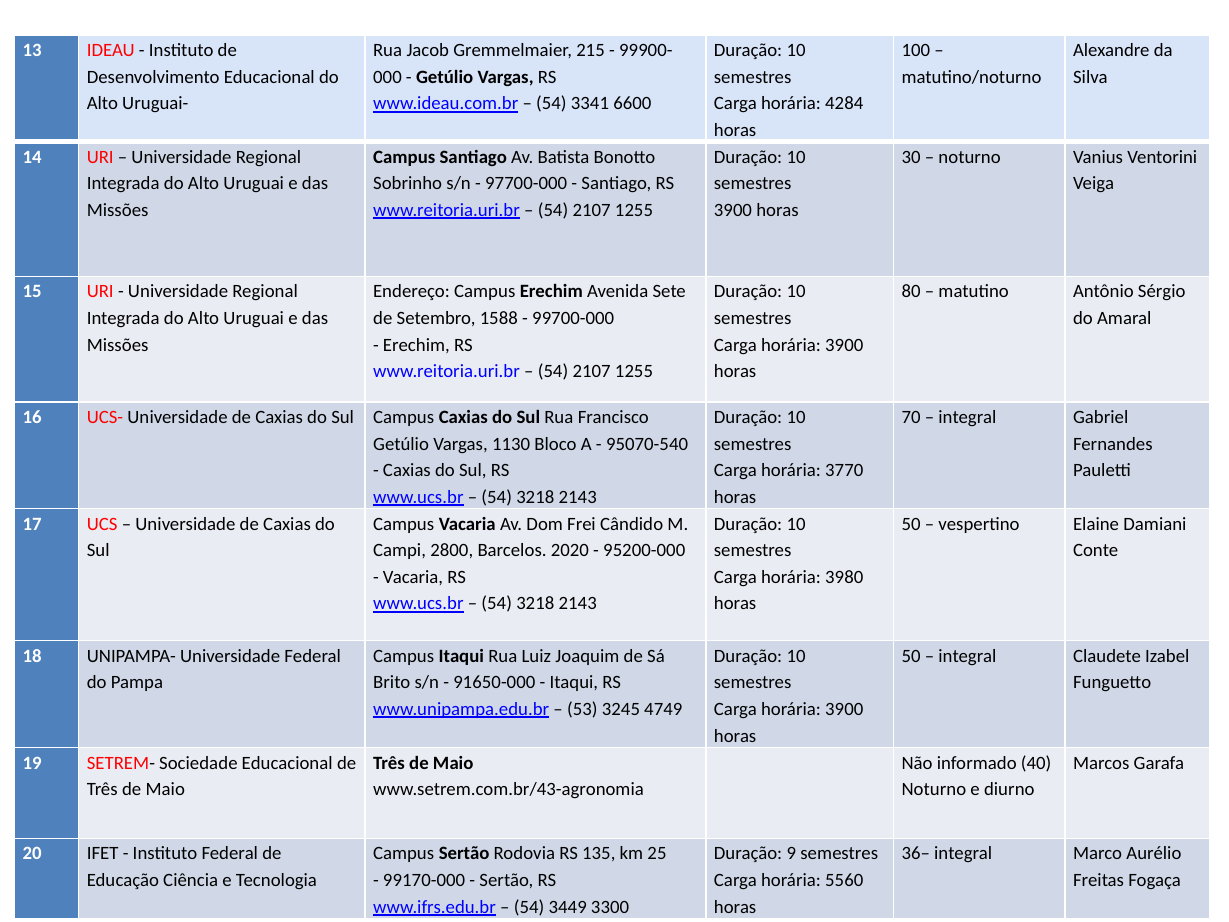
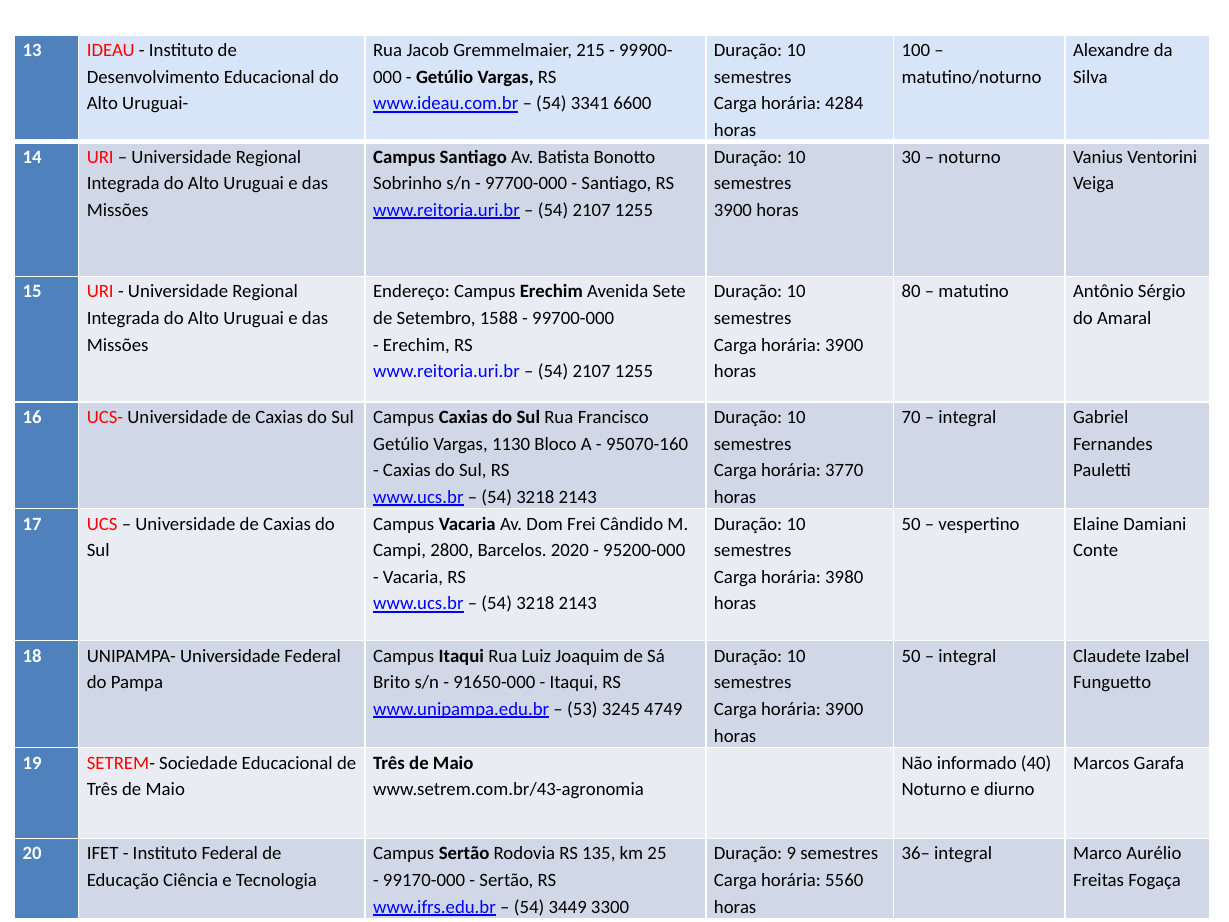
95070-540: 95070-540 -> 95070-160 (647, 444)
